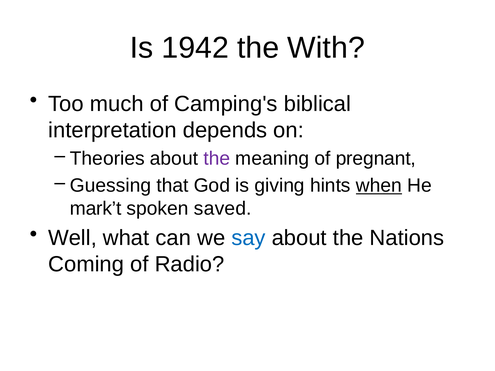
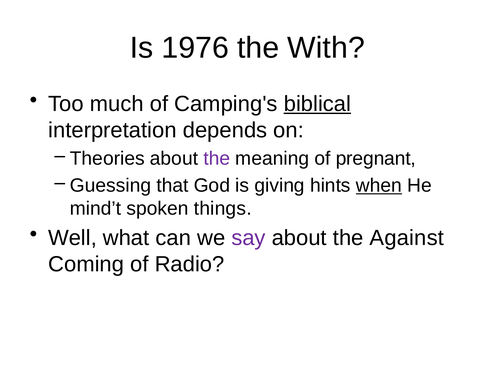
1942: 1942 -> 1976 (195, 48)
biblical underline: none -> present (317, 104)
mark’t: mark’t -> mind’t (96, 209)
saved: saved -> things (223, 209)
say colour: blue -> purple (248, 238)
Nations: Nations -> Against (407, 238)
